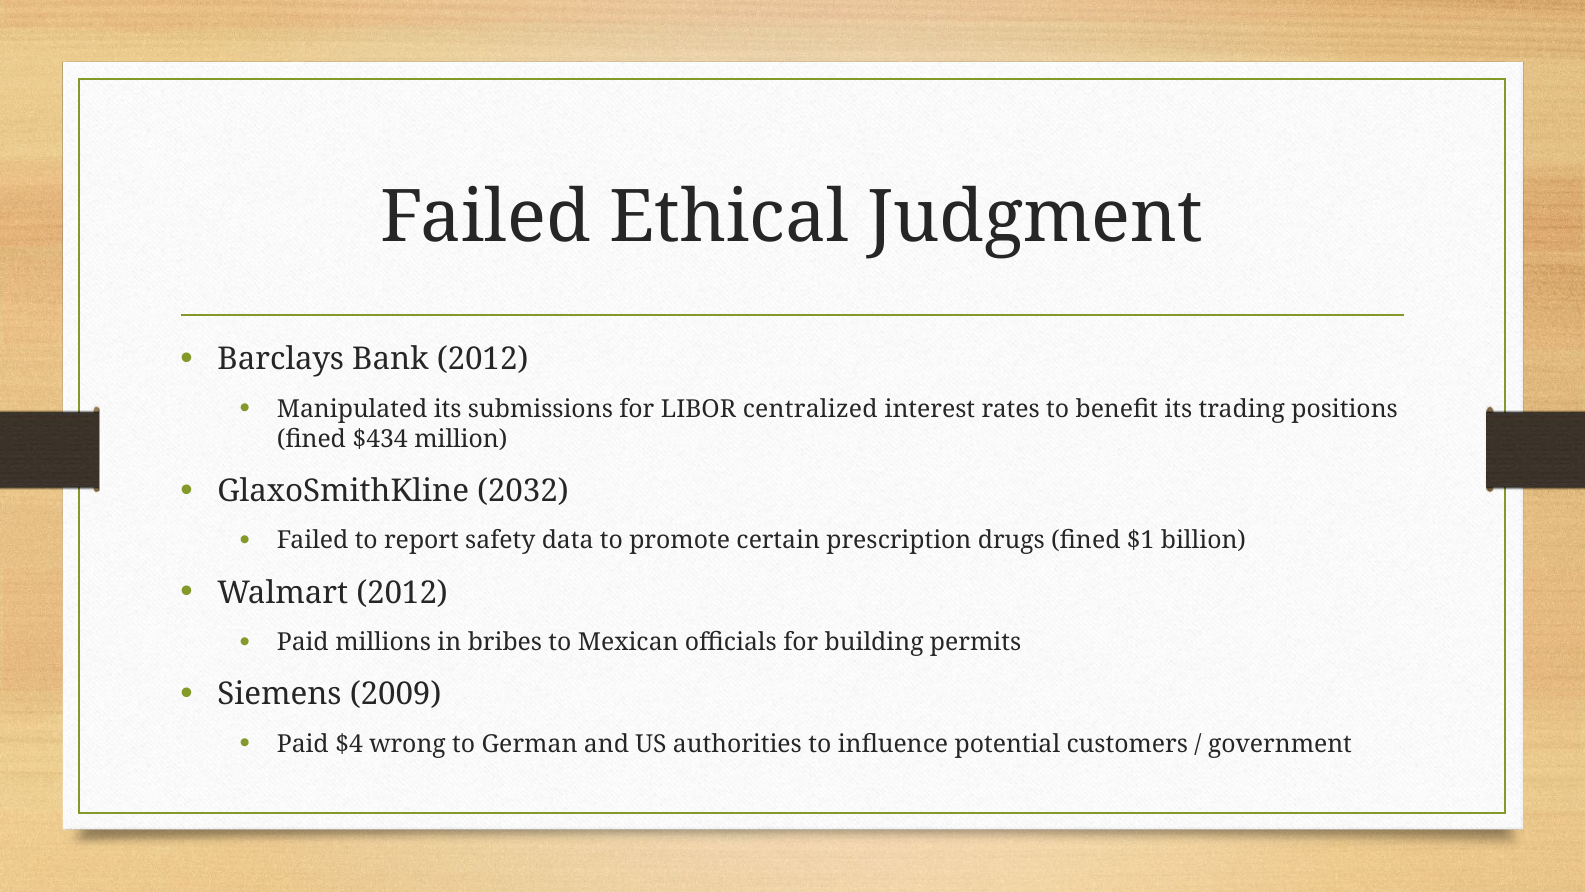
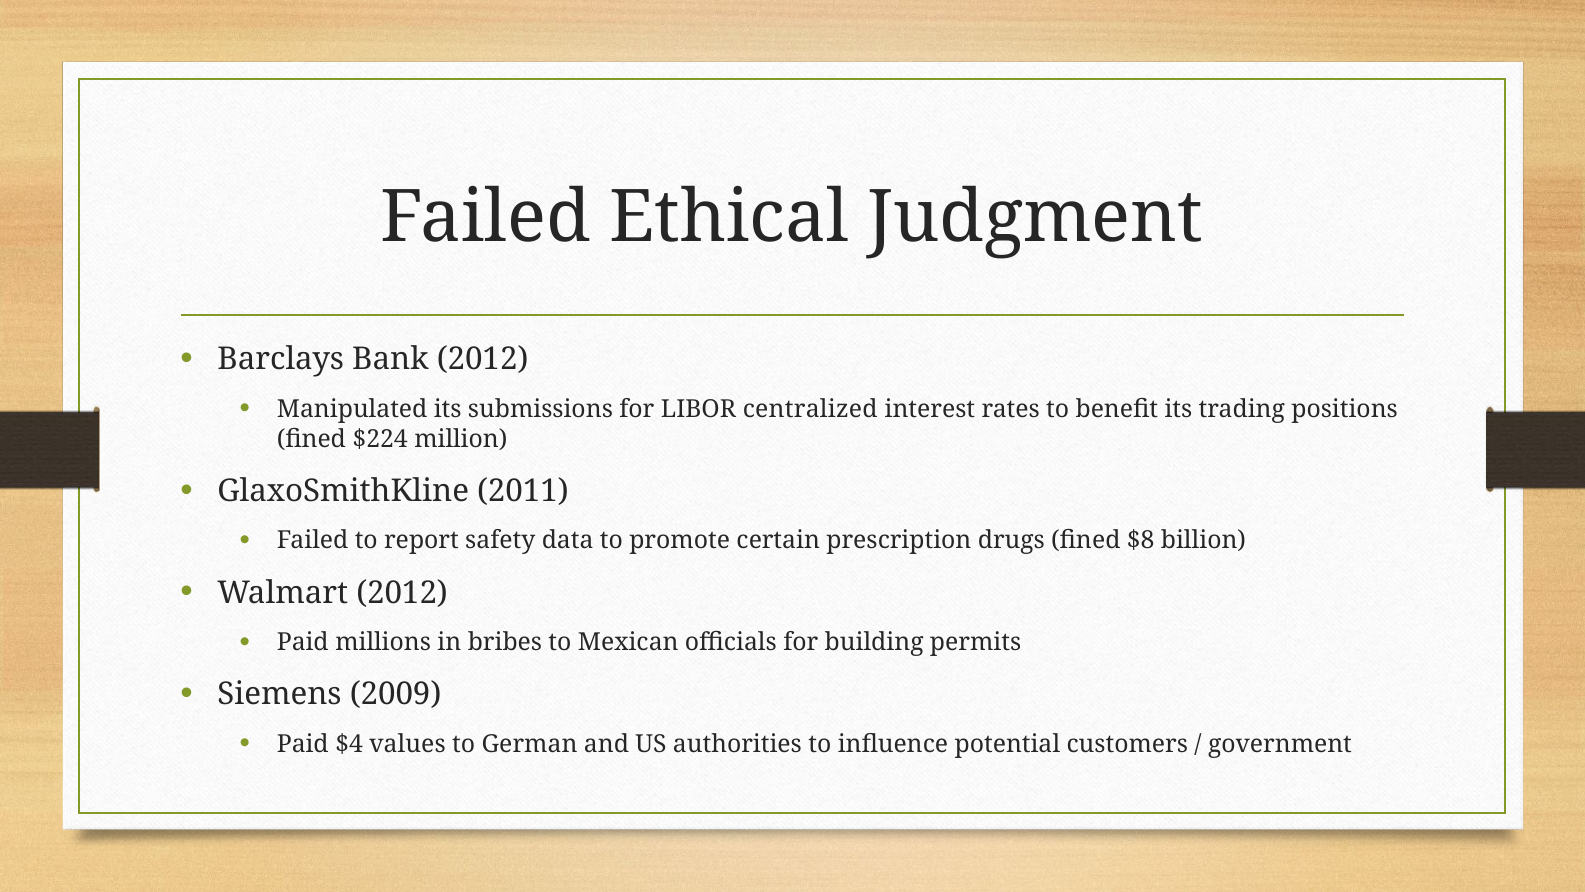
$434: $434 -> $224 (380, 439)
2032: 2032 -> 2011 (523, 491)
$1: $1 -> $8 (1141, 541)
wrong: wrong -> values (407, 744)
